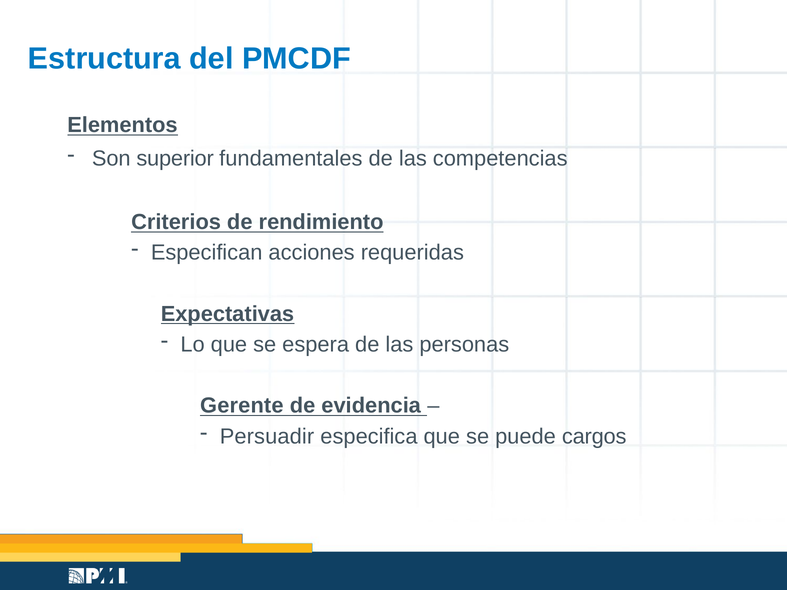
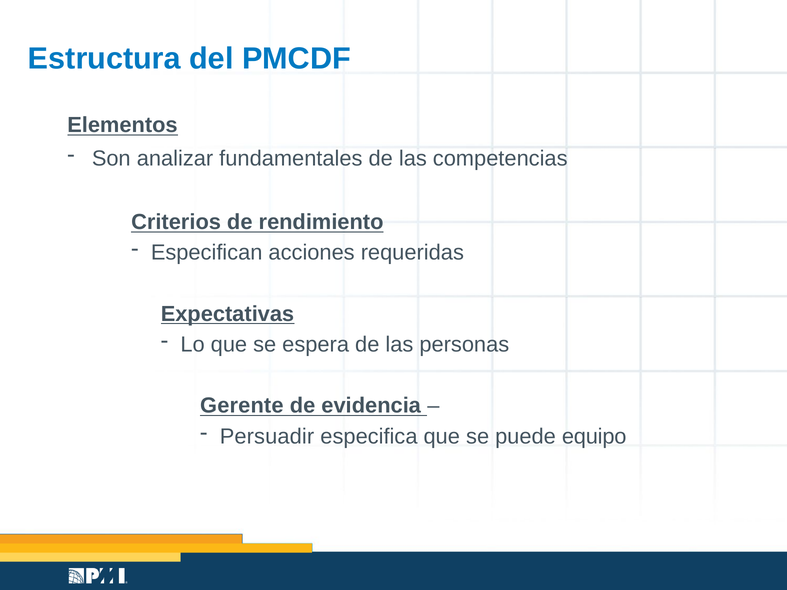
superior: superior -> analizar (175, 158)
cargos: cargos -> equipo (594, 437)
